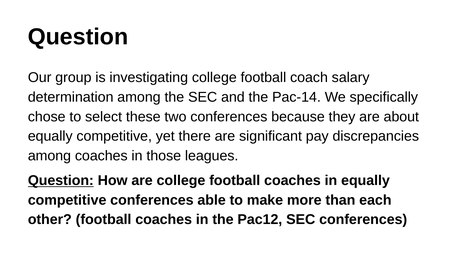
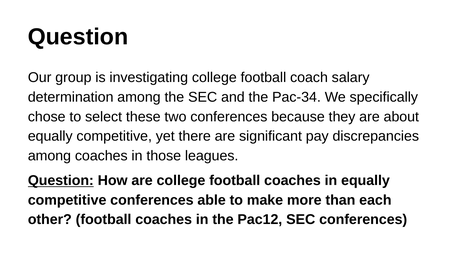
Pac-14: Pac-14 -> Pac-34 (296, 97)
